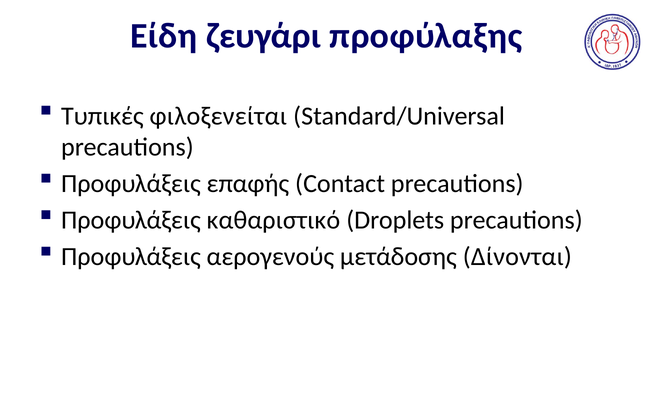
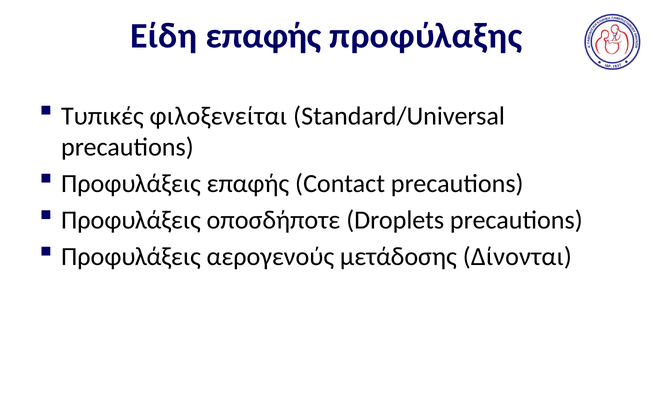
Είδη ζευγάρι: ζευγάρι -> επαφής (264, 36)
καθαριστικό: καθαριστικό -> οποσδήποτε (273, 220)
